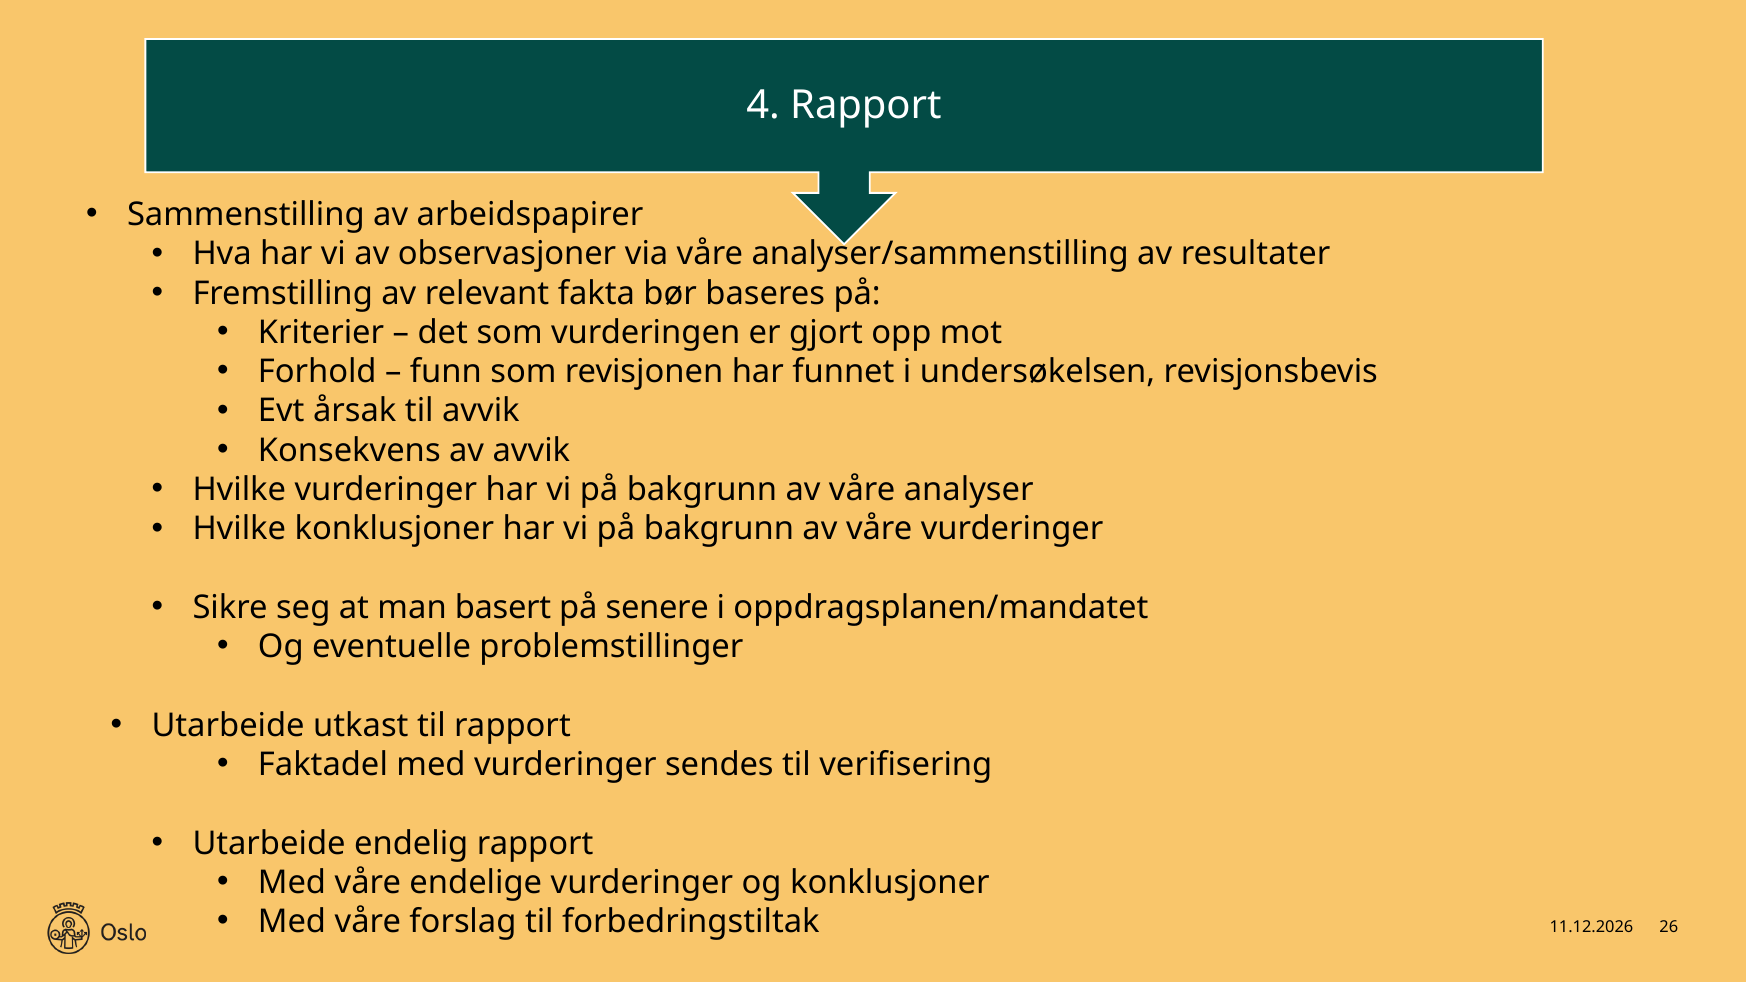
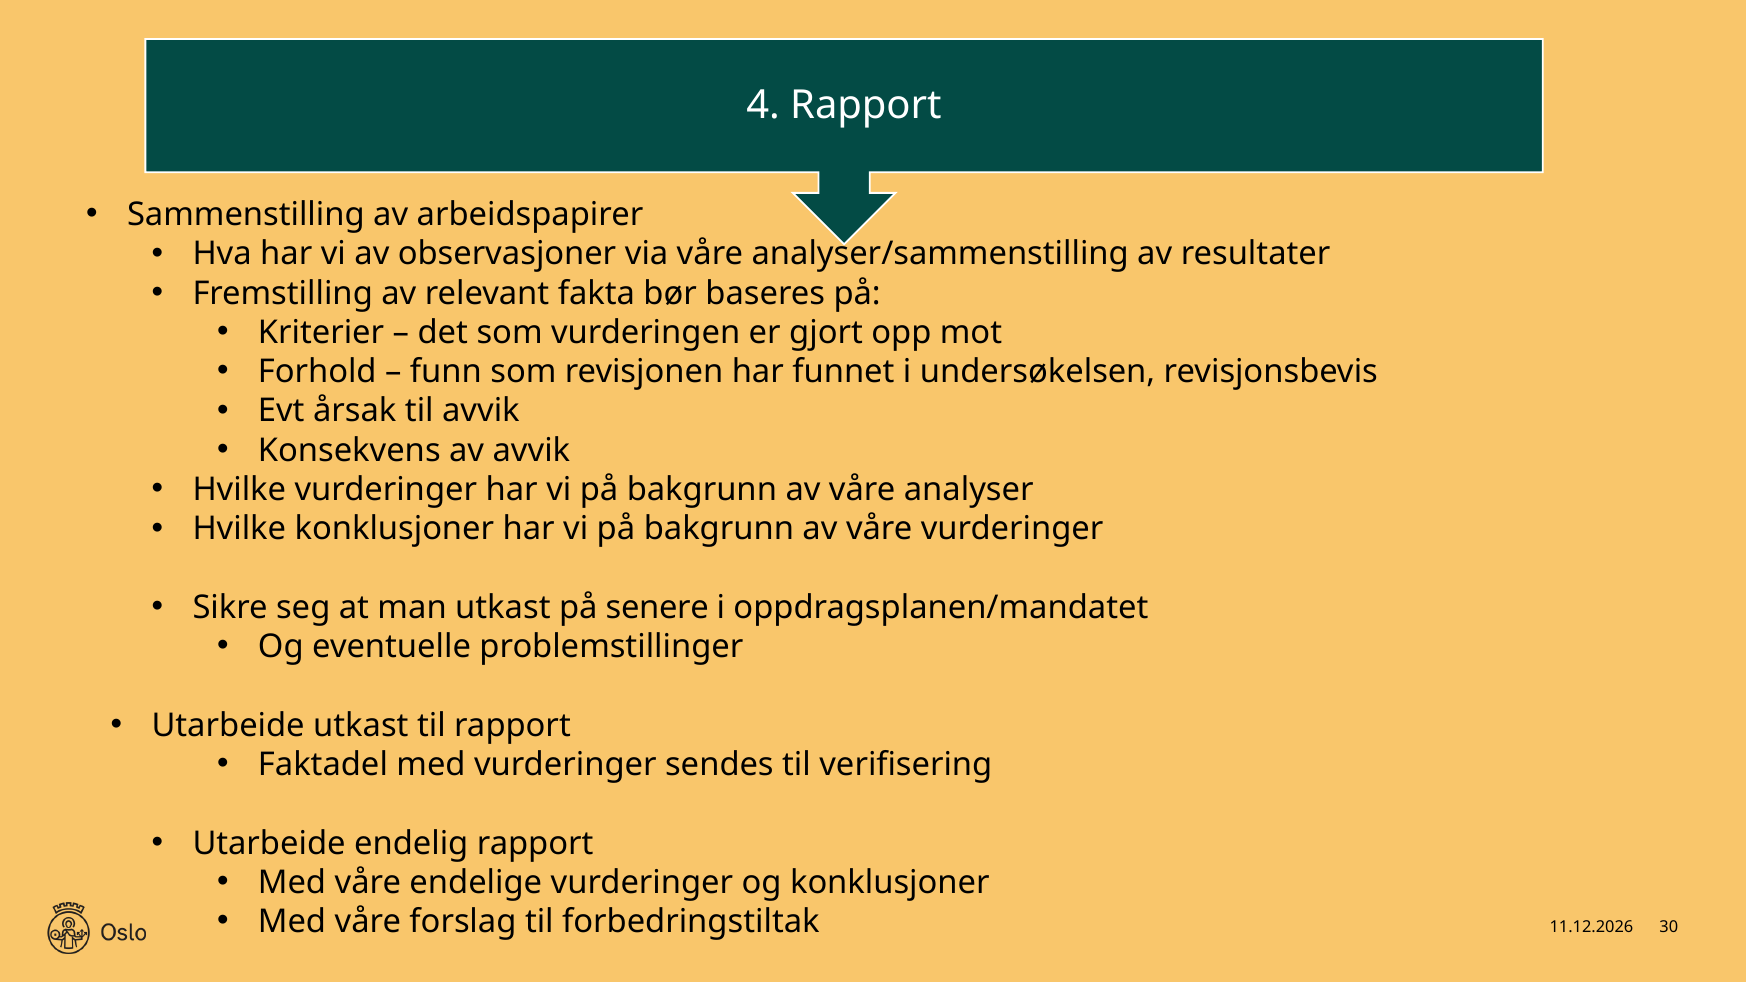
man basert: basert -> utkast (503, 608)
26: 26 -> 30 (1669, 927)
